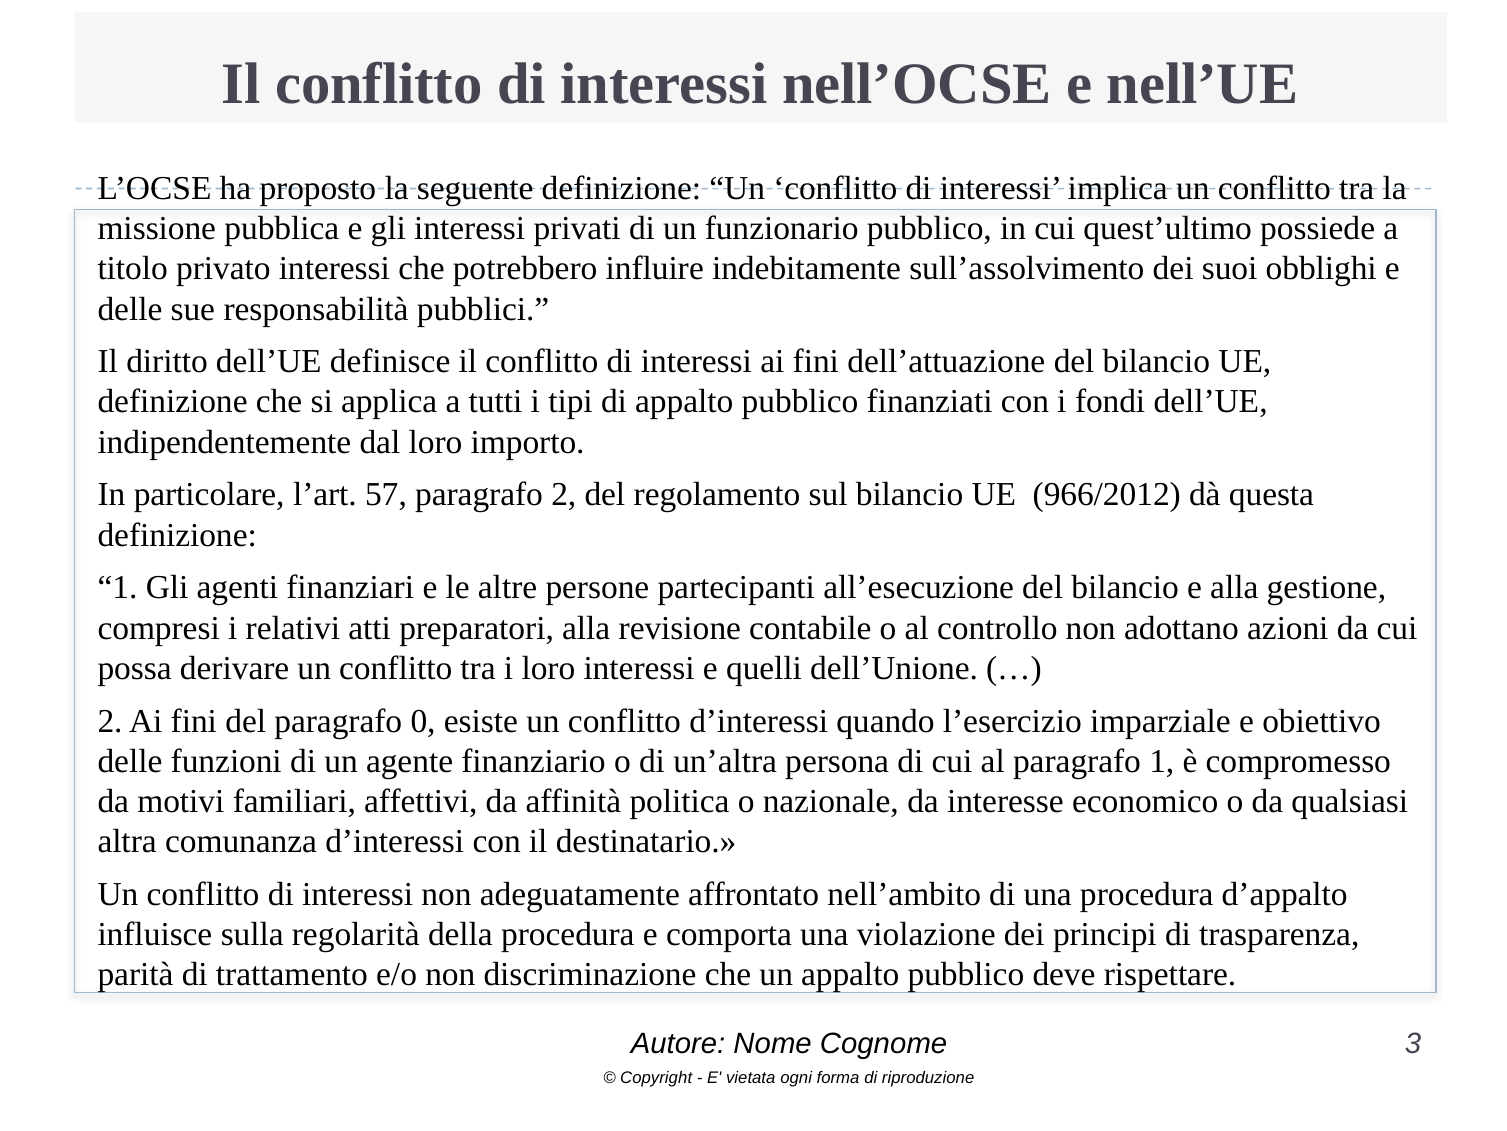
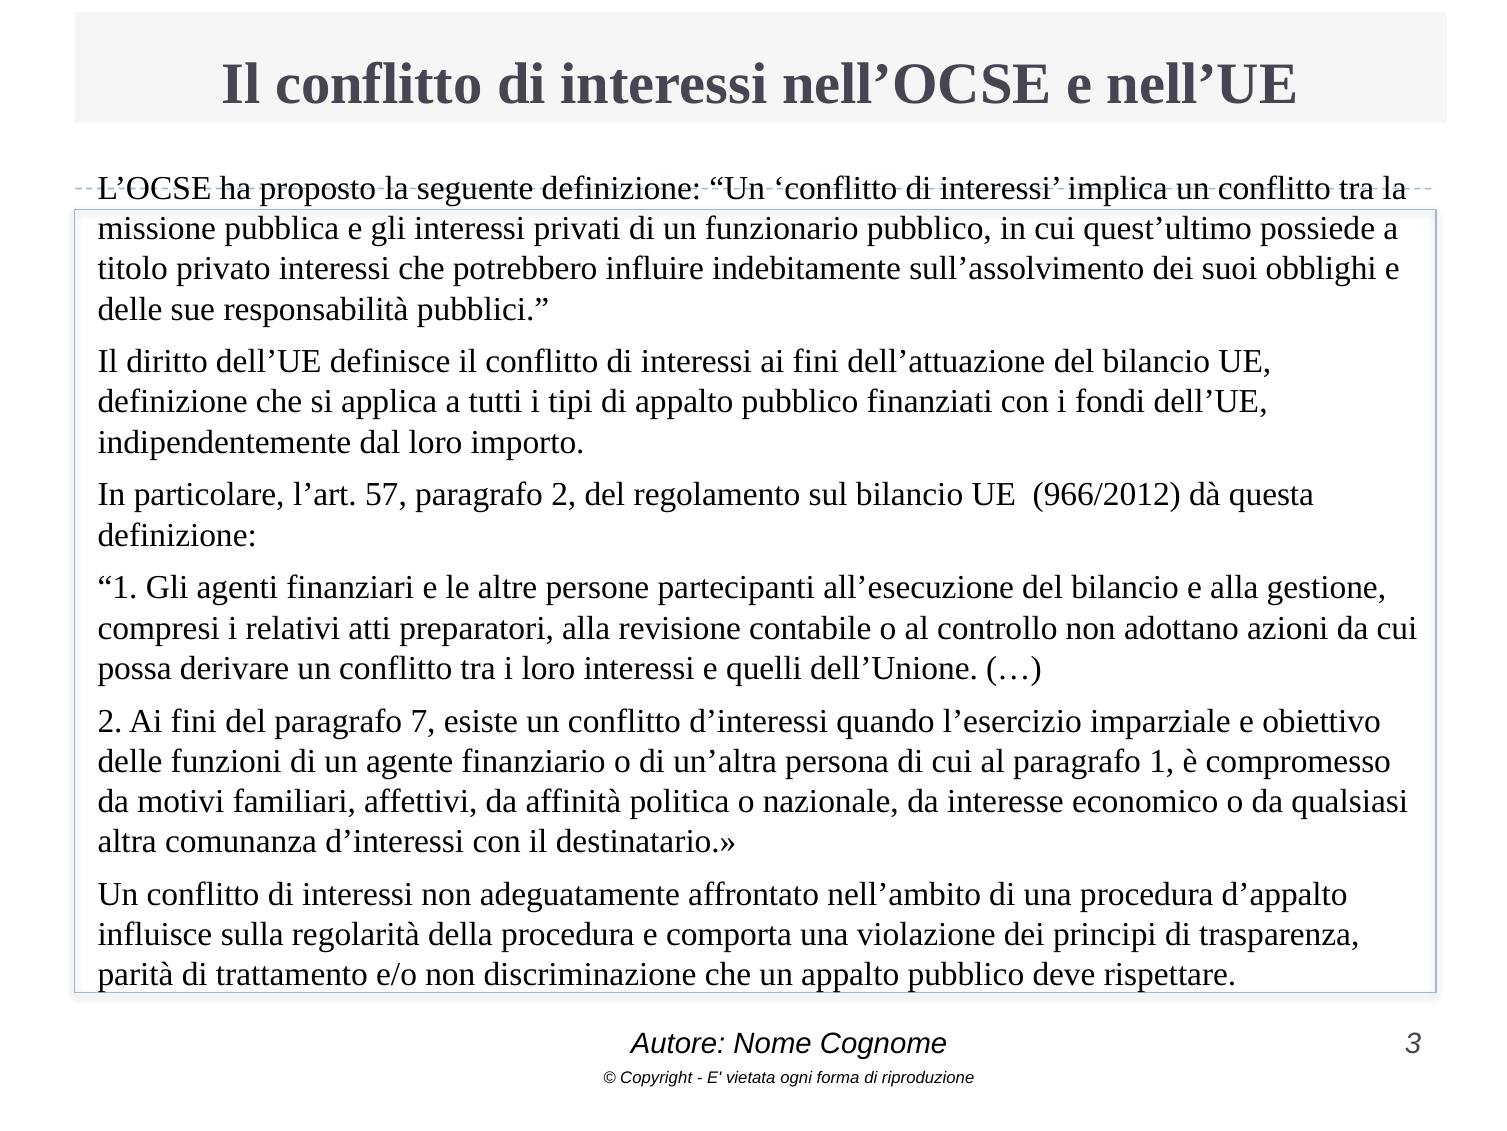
0: 0 -> 7 (423, 721)
